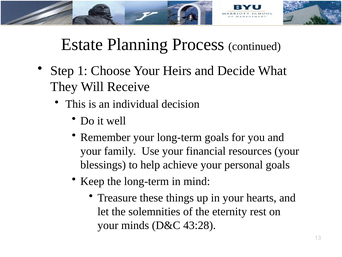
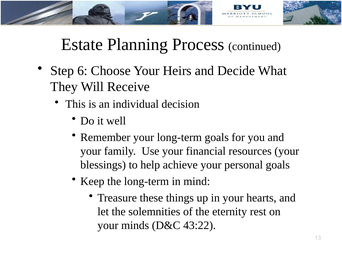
1: 1 -> 6 (82, 70)
43:28: 43:28 -> 43:22 (200, 225)
